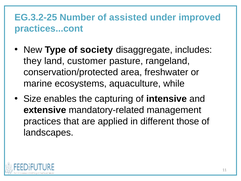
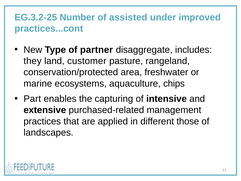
society: society -> partner (97, 50)
while: while -> chips (174, 83)
Size: Size -> Part (32, 99)
mandatory-related: mandatory-related -> purchased-related (106, 110)
